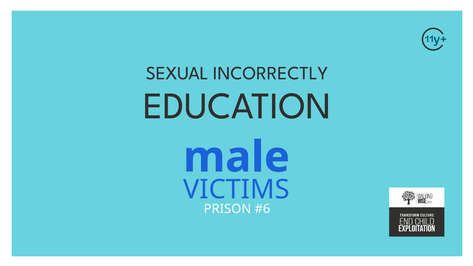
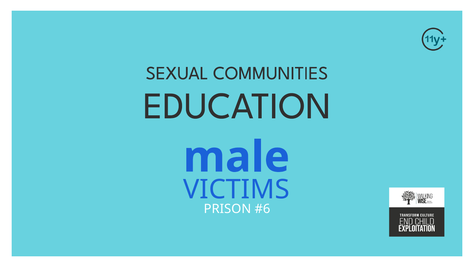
INCORRECTLY: INCORRECTLY -> COMMUNITIES (271, 73)
